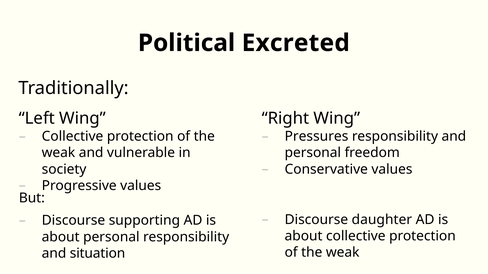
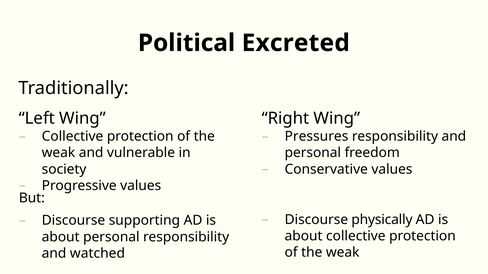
daughter: daughter -> physically (382, 220)
situation: situation -> watched (97, 254)
